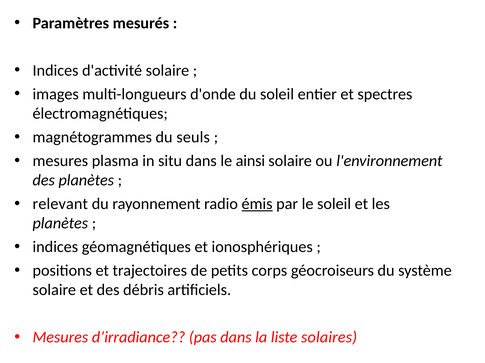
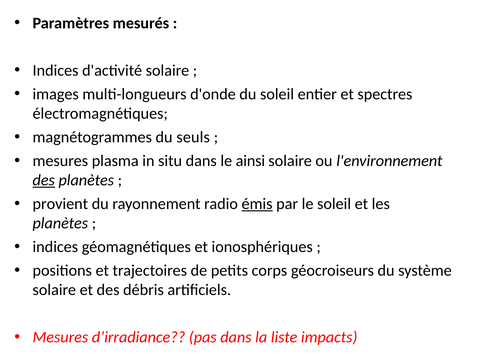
des underline: none -> present (44, 181)
relevant: relevant -> provient (60, 204)
solaires: solaires -> impacts (329, 338)
